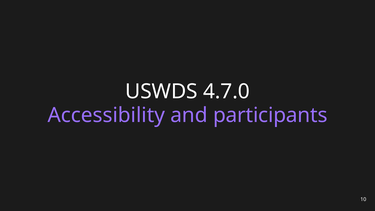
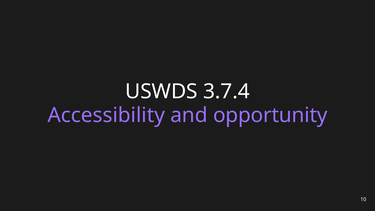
4.7.0: 4.7.0 -> 3.7.4 (226, 92)
participants: participants -> opportunity (270, 115)
